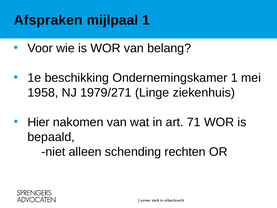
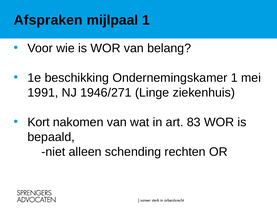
1958: 1958 -> 1991 (43, 92)
1979/271: 1979/271 -> 1946/271 (106, 92)
Hier: Hier -> Kort (39, 122)
71: 71 -> 83 (194, 122)
